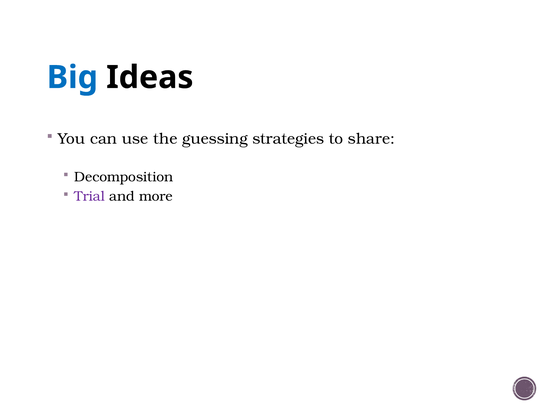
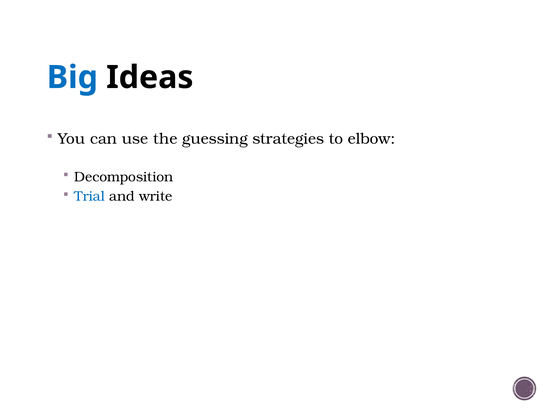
share: share -> elbow (372, 139)
Trial colour: purple -> blue (90, 196)
more: more -> write (156, 196)
